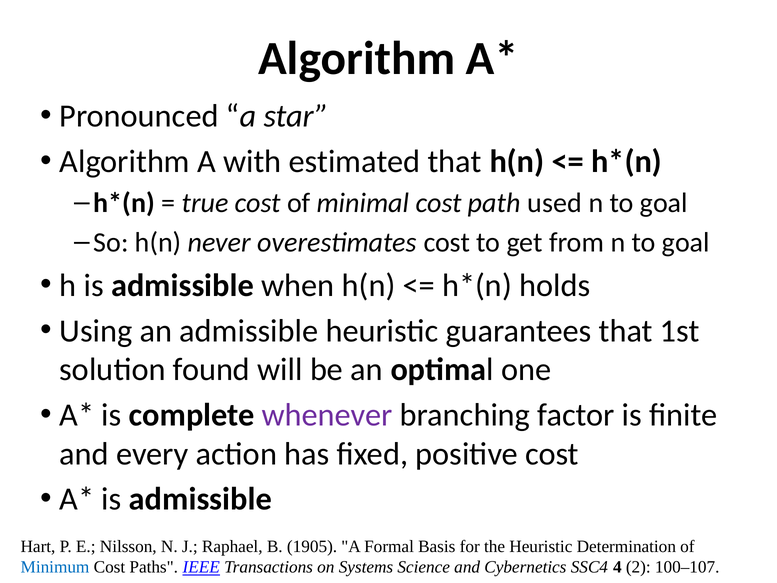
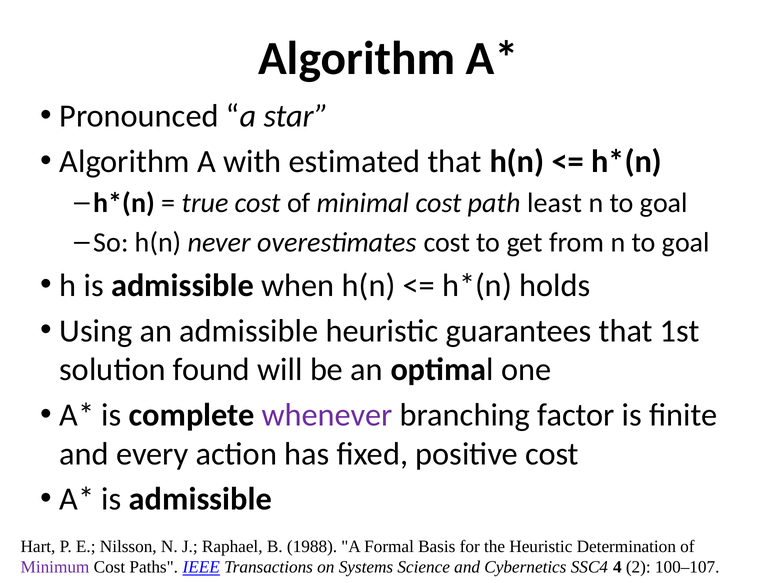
used: used -> least (555, 203)
1905: 1905 -> 1988 (312, 546)
Minimum colour: blue -> purple (55, 567)
